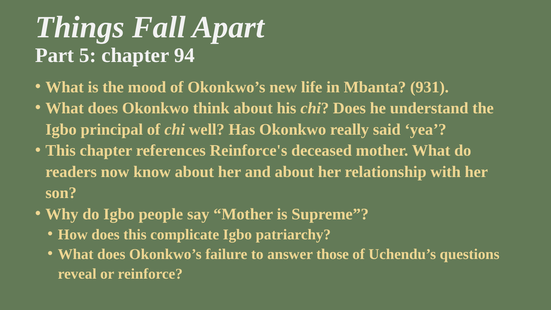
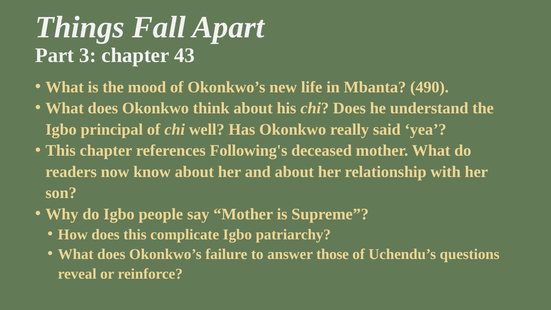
5: 5 -> 3 (88, 55)
94: 94 -> 43 (184, 55)
931: 931 -> 490 (429, 87)
Reinforce's: Reinforce's -> Following's (249, 151)
